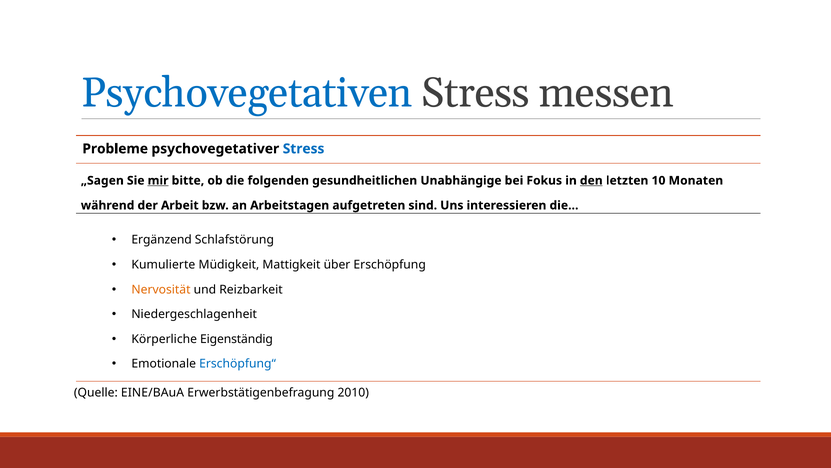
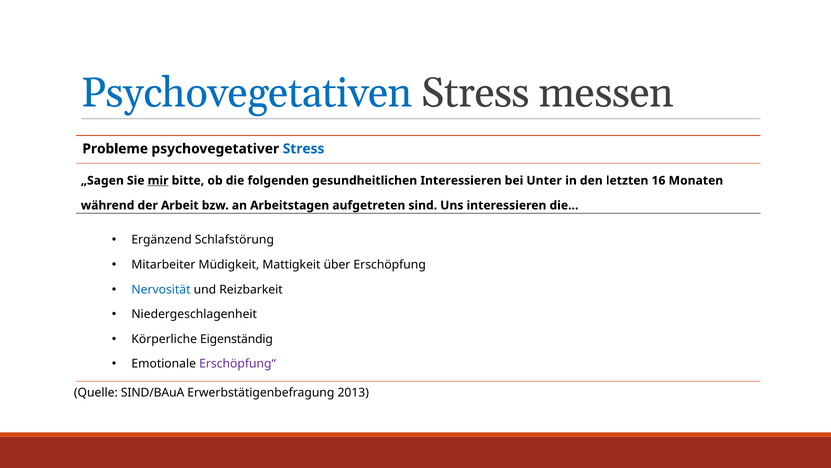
gesundheitlichen Unabhängige: Unabhängige -> Interessieren (461, 180)
Fokus: Fokus -> Unter (544, 180)
den underline: present -> none (591, 180)
10: 10 -> 16 (658, 180)
Kumulierte: Kumulierte -> Mitarbeiter (163, 264)
Nervosität colour: orange -> blue (161, 289)
Erschöpfung“ colour: blue -> purple (238, 363)
EINE/BAuA: EINE/BAuA -> SIND/BAuA (153, 392)
2010: 2010 -> 2013 (353, 392)
